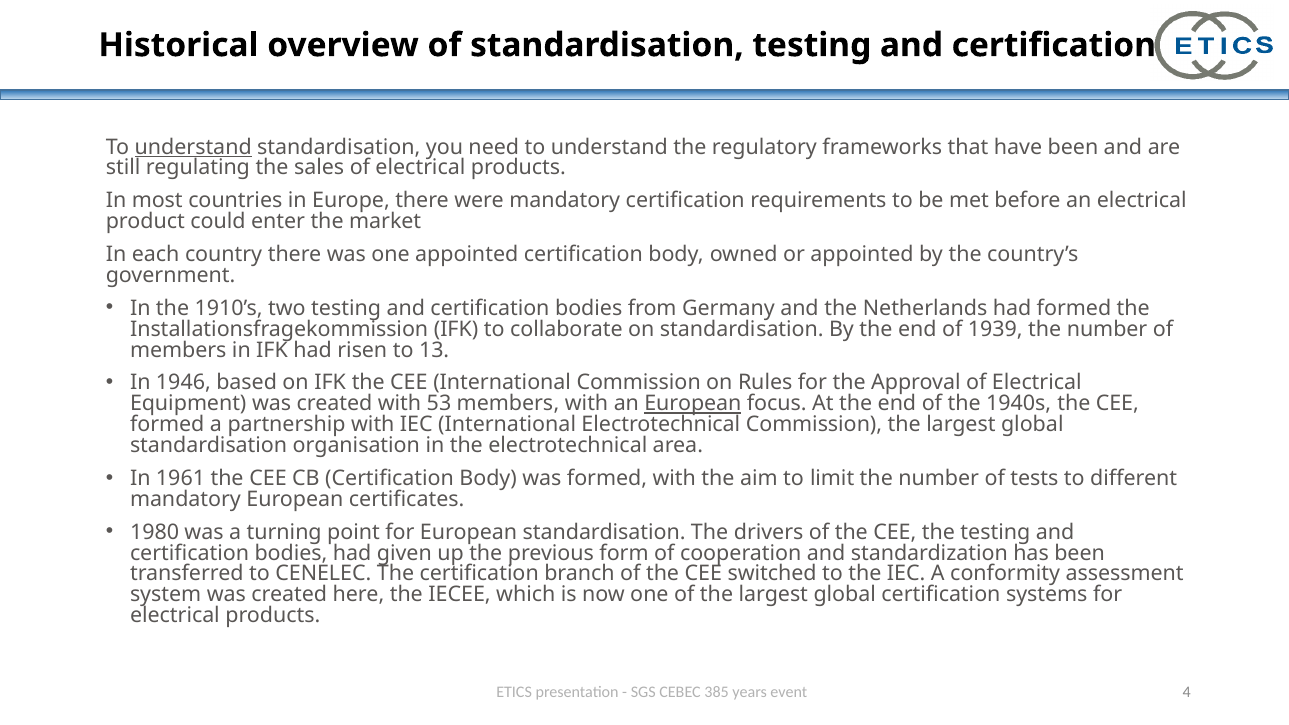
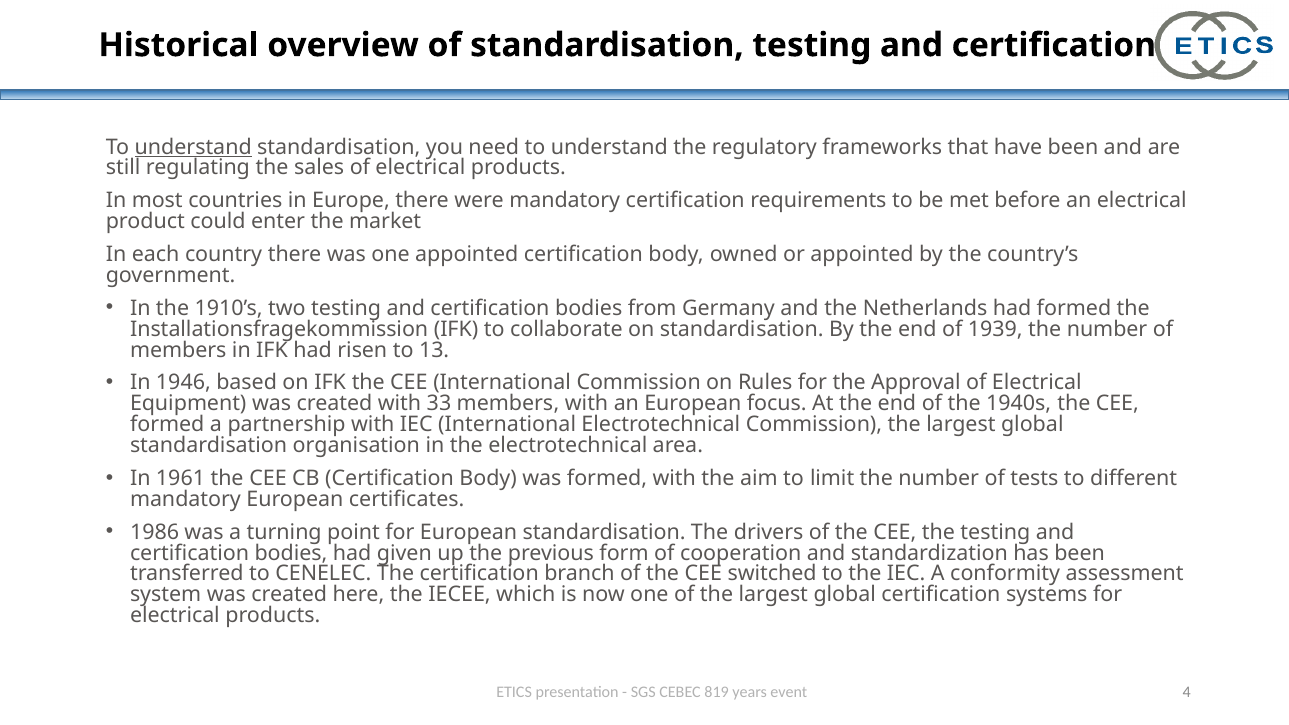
53: 53 -> 33 (439, 404)
European underline: present -> none (693, 404)
1980: 1980 -> 1986 (155, 532)
385: 385 -> 819 (717, 692)
